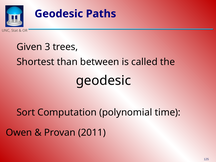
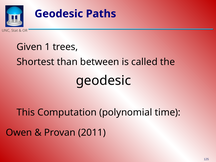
3: 3 -> 1 (47, 47)
Sort: Sort -> This (26, 112)
